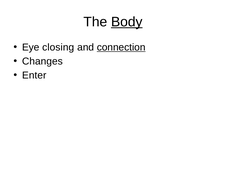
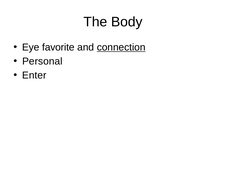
Body underline: present -> none (127, 22)
closing: closing -> favorite (58, 47)
Changes: Changes -> Personal (42, 61)
